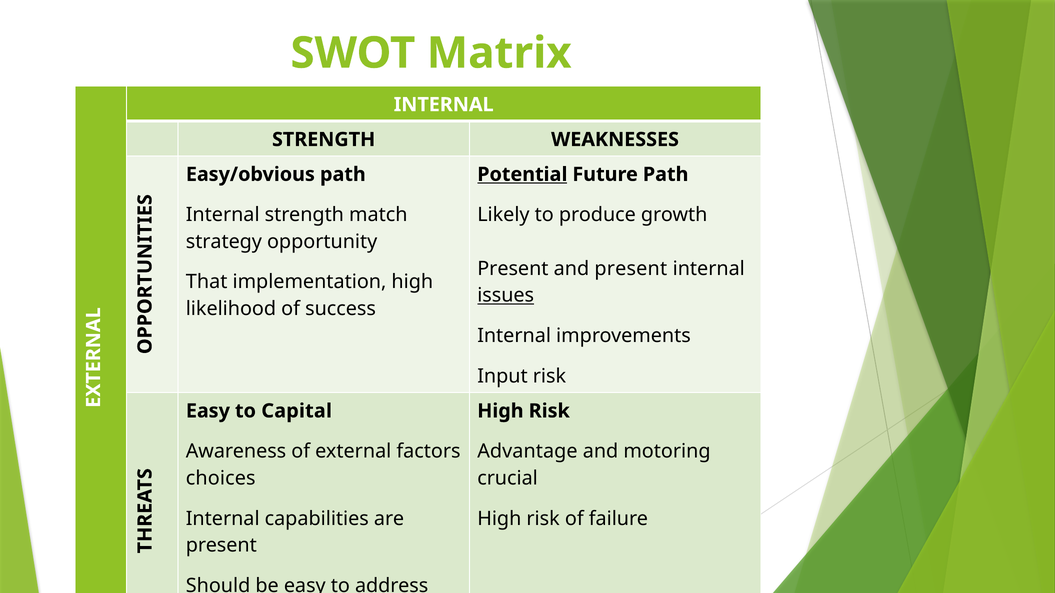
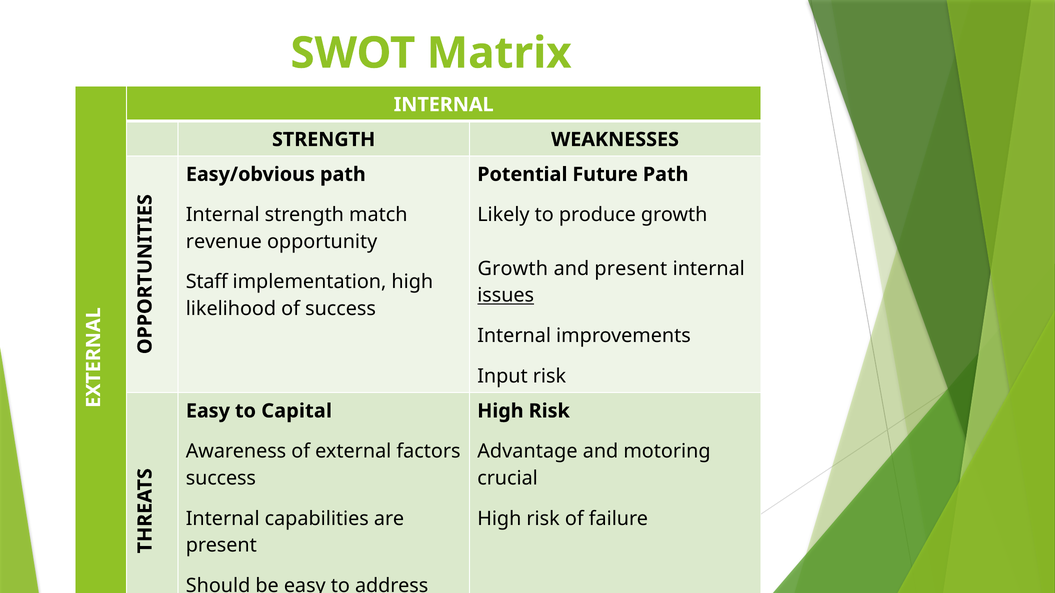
Potential underline: present -> none (522, 174)
strategy: strategy -> revenue (224, 242)
Present: Present -> Growth (513, 269)
That: That -> Staff (207, 282)
choices: choices -> success (221, 478)
